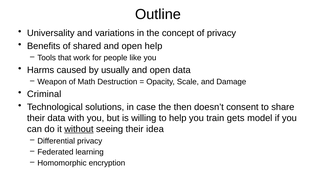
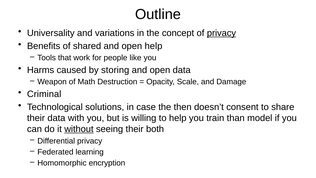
privacy underline: none -> present (221, 33)
usually: usually -> storing (115, 70)
gets: gets -> than (236, 118)
idea: idea -> both (155, 129)
